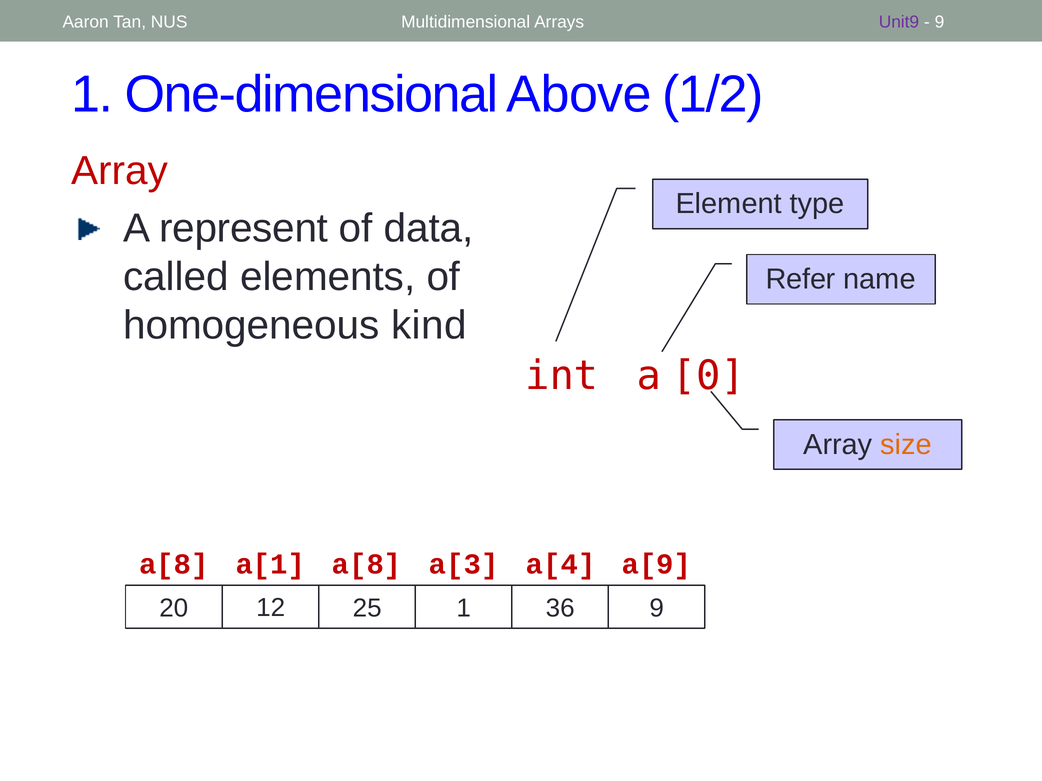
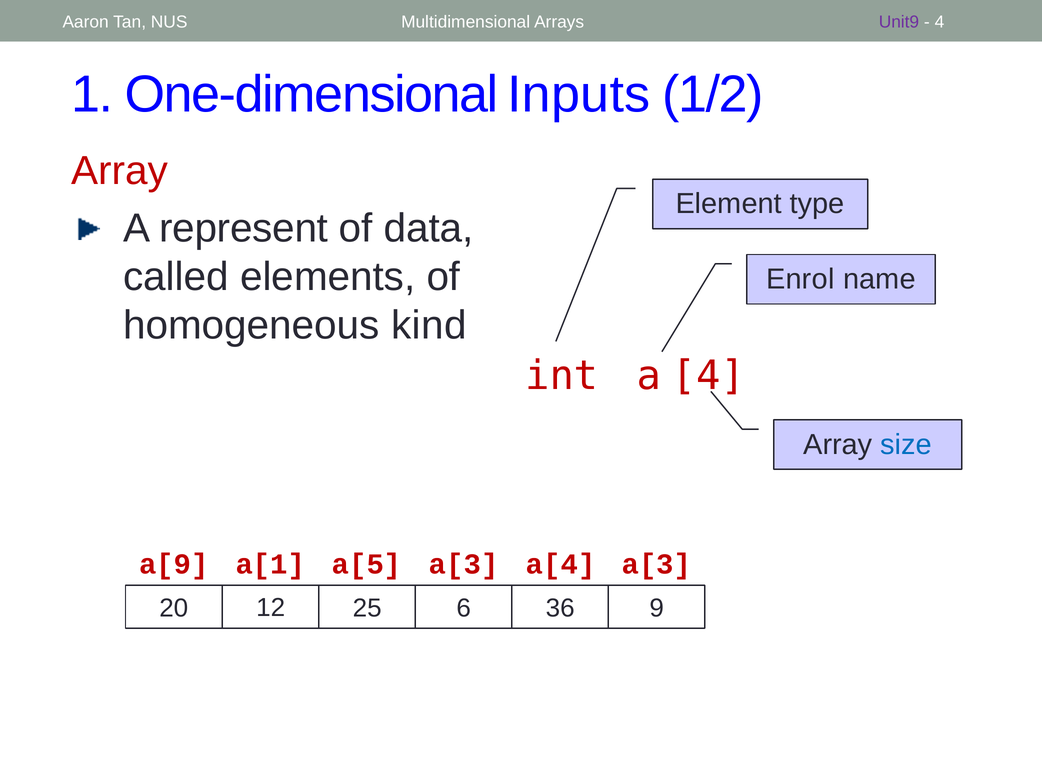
9: 9 -> 4 (940, 22)
Above: Above -> Inputs (579, 95)
Refer: Refer -> Enrol (800, 279)
0: 0 -> 4 (708, 376)
size colour: orange -> blue (906, 445)
a[8: a[8 -> a[9 (174, 565)
a[1 a[8: a[8 -> a[5 (367, 565)
a[4 a[9: a[9 -> a[3 (656, 565)
20 1: 1 -> 6 (464, 608)
